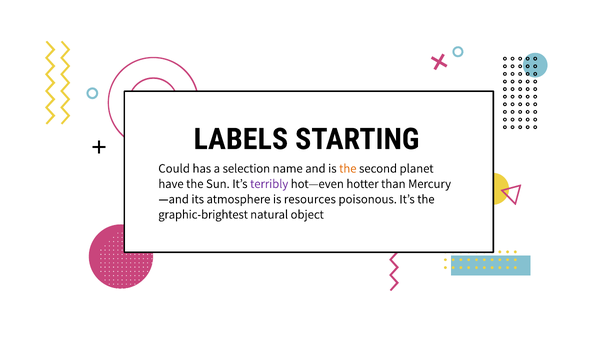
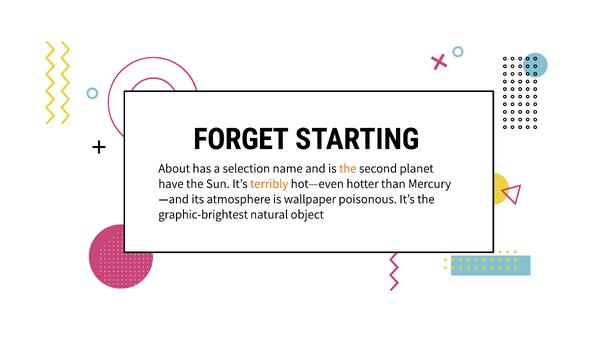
LABELS: LABELS -> FORGET (241, 139)
Could: Could -> About (174, 168)
terribly colour: purple -> orange (269, 184)
resources: resources -> wallpaper (310, 199)
